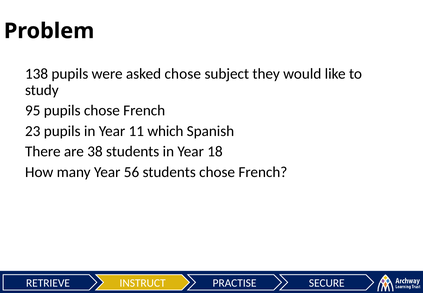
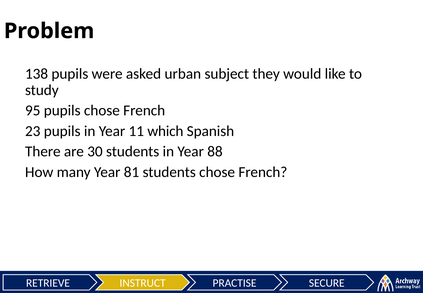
asked chose: chose -> urban (183, 74)
38: 38 -> 30 (95, 151)
18: 18 -> 88 (215, 151)
56: 56 -> 81 (132, 172)
